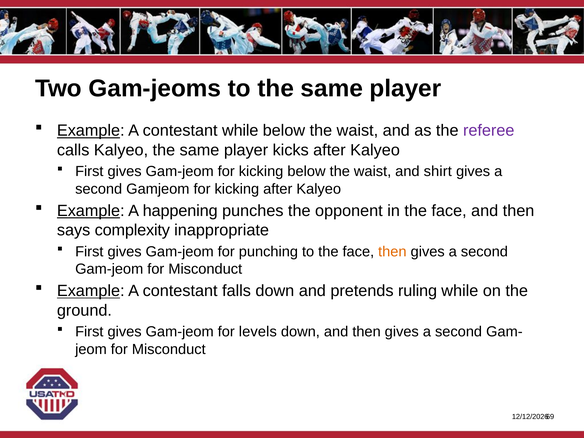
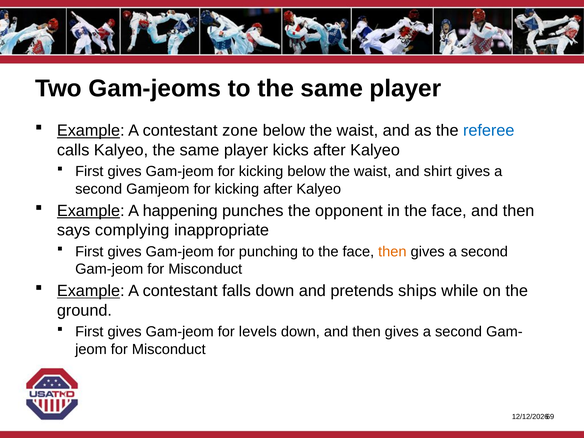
contestant while: while -> zone (240, 131)
referee colour: purple -> blue (489, 131)
complexity: complexity -> complying (132, 230)
ruling: ruling -> ships (417, 291)
